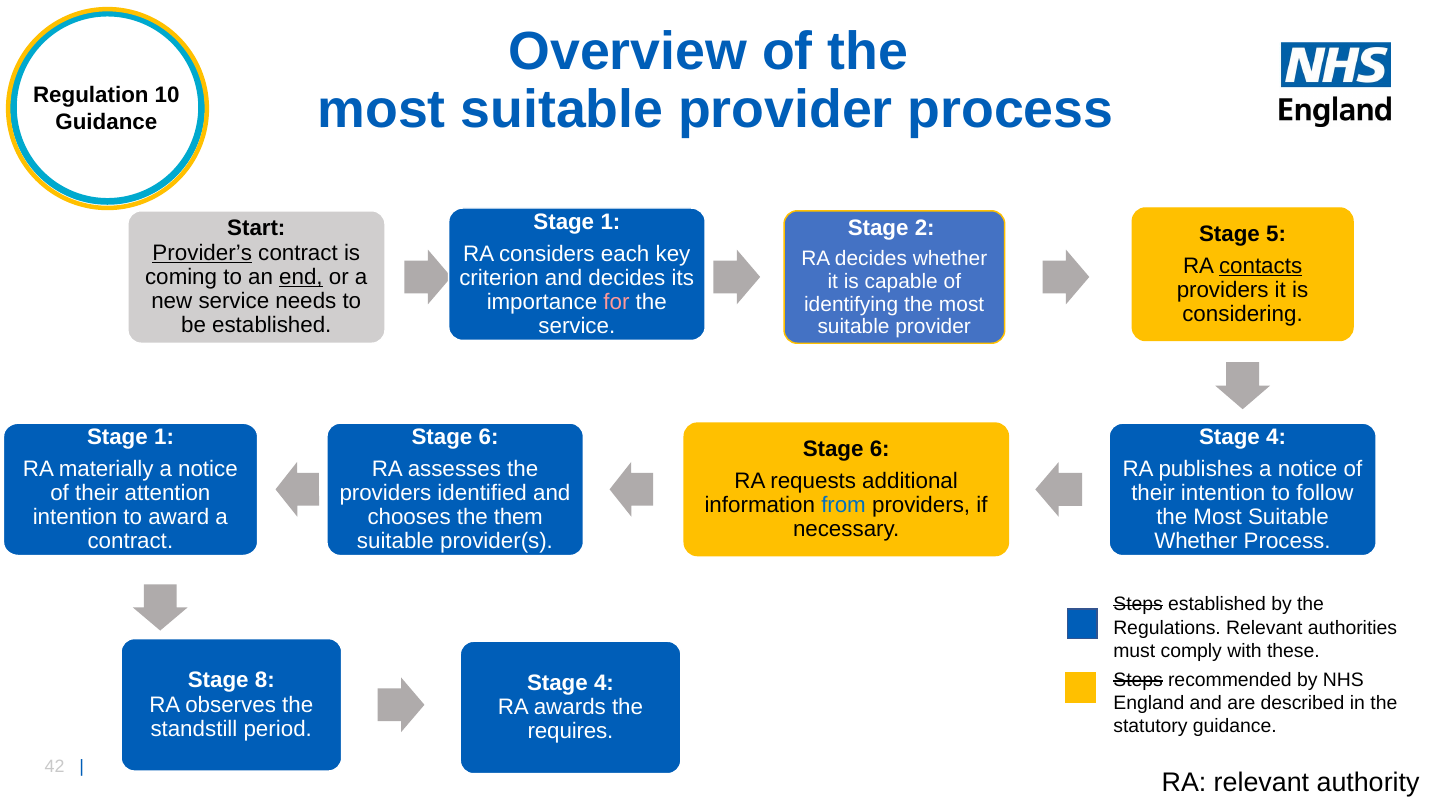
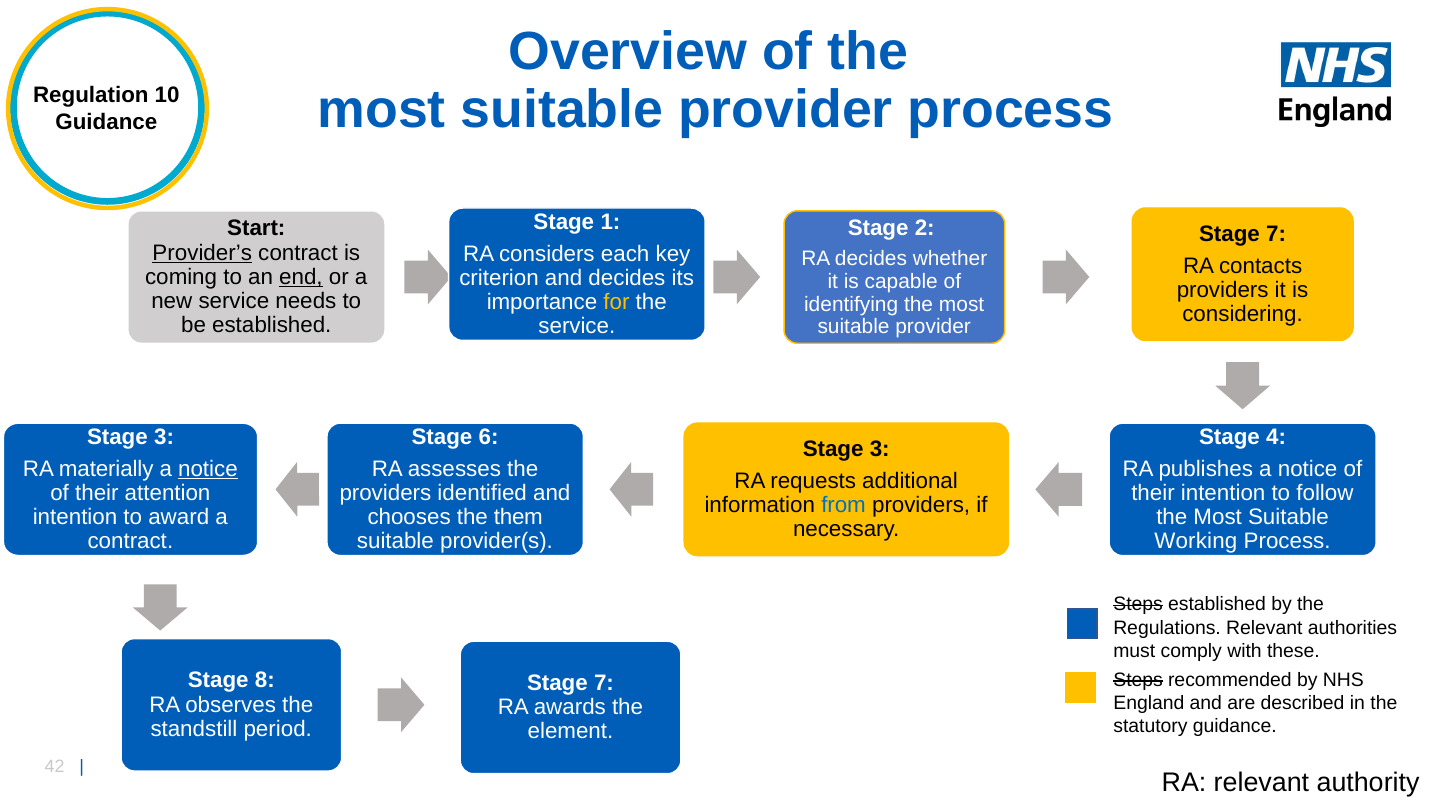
5: 5 -> 7 (1276, 234)
contacts underline: present -> none (1261, 266)
for colour: pink -> yellow (617, 302)
1: 1 -> 3 (164, 437)
6: 6 -> 3 (880, 449)
notice underline: none -> present (208, 469)
Whether: Whether -> Working (1196, 541)
4: 4 -> 7 (604, 683)
requires: requires -> element (570, 731)
